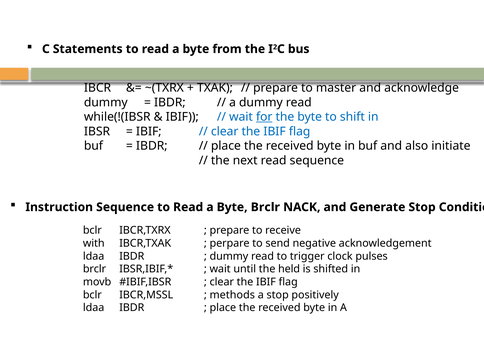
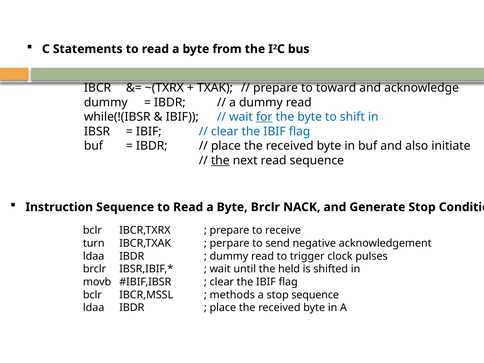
master: master -> toward (336, 88)
the underline: none -> present (220, 160)
with: with -> turn (94, 243)
stop positively: positively -> sequence (315, 295)
